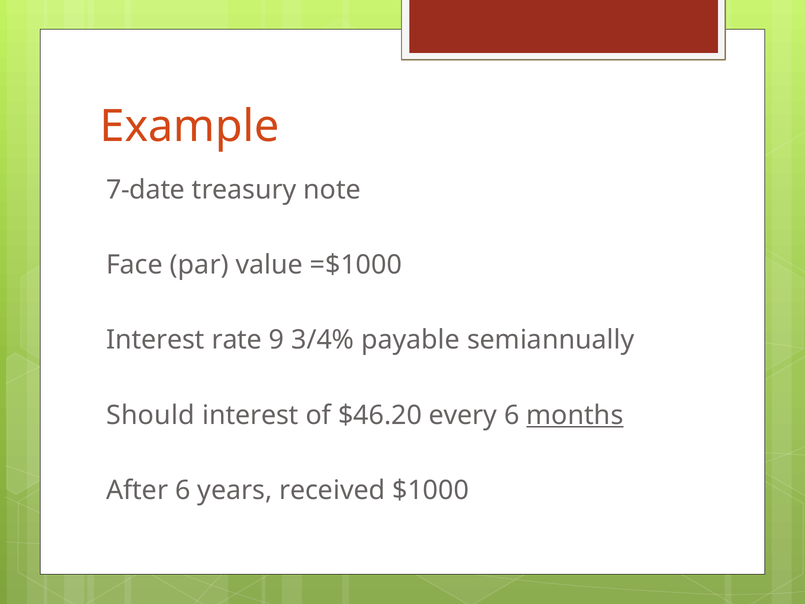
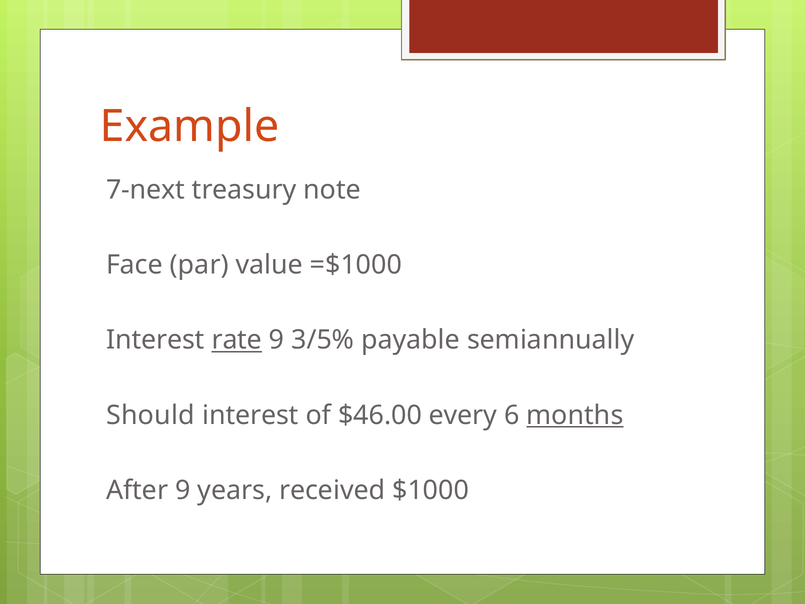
7-date: 7-date -> 7-next (145, 190)
rate underline: none -> present (237, 340)
3/4%: 3/4% -> 3/5% (323, 340)
$46.20: $46.20 -> $46.00 (380, 415)
After 6: 6 -> 9 (183, 490)
